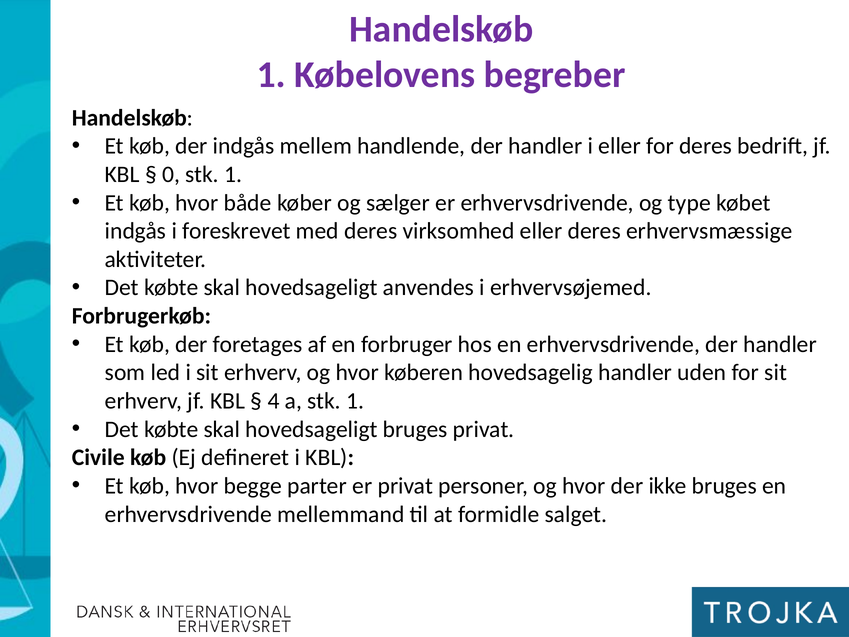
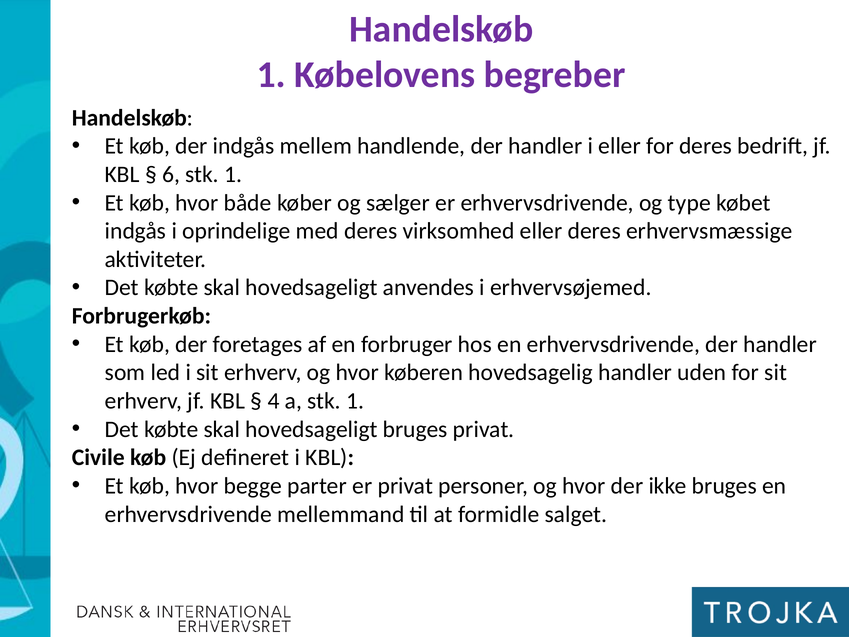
0: 0 -> 6 (171, 174)
foreskrevet: foreskrevet -> oprindelige (236, 231)
